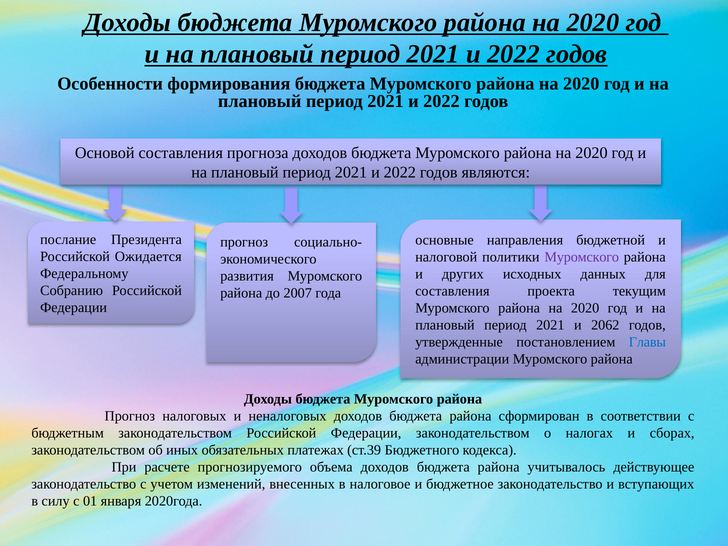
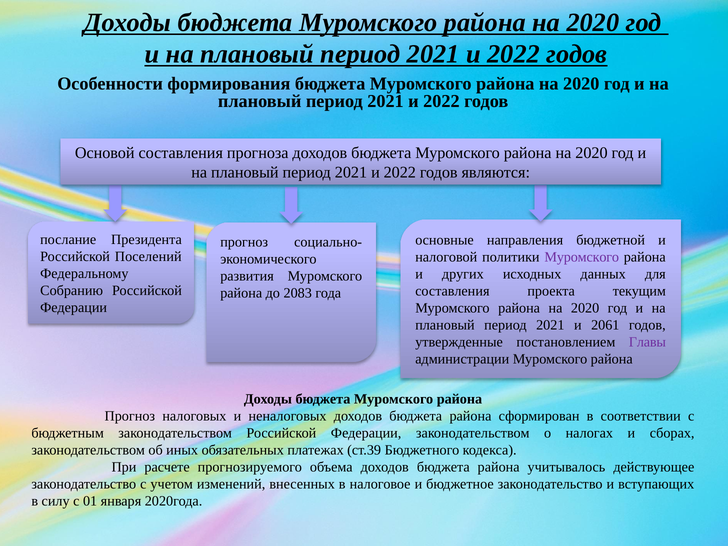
Ожидается: Ожидается -> Поселений (148, 257)
2007: 2007 -> 2083 (298, 293)
2062: 2062 -> 2061 (605, 325)
Главы colour: blue -> purple (647, 342)
